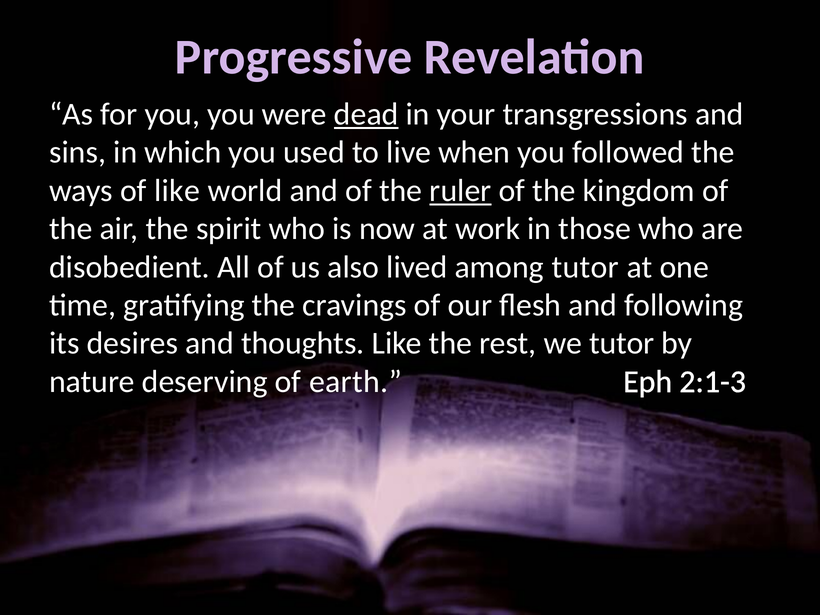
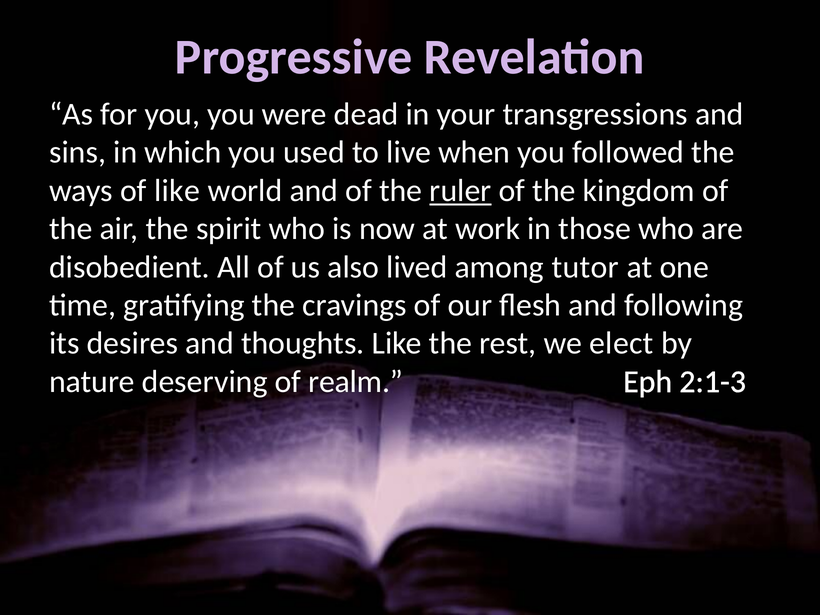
dead underline: present -> none (366, 114)
we tutor: tutor -> elect (621, 343)
earth: earth -> realm (356, 382)
